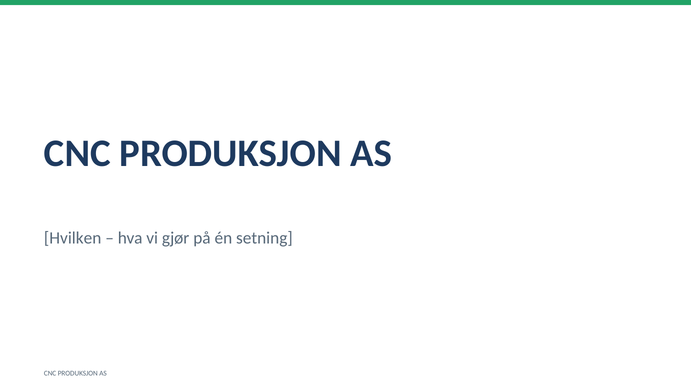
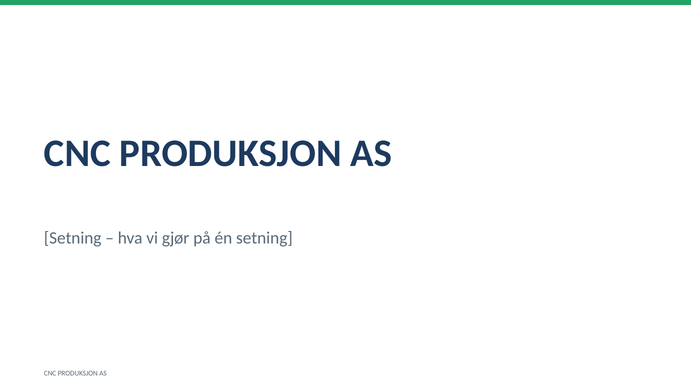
Hvilken: Hvilken -> Setning (73, 238)
